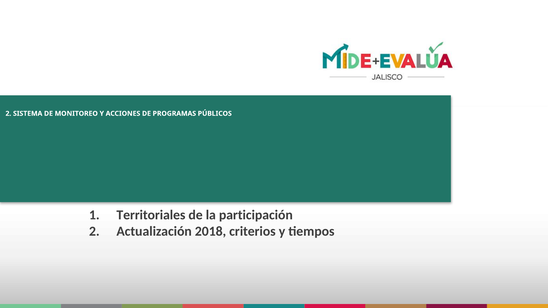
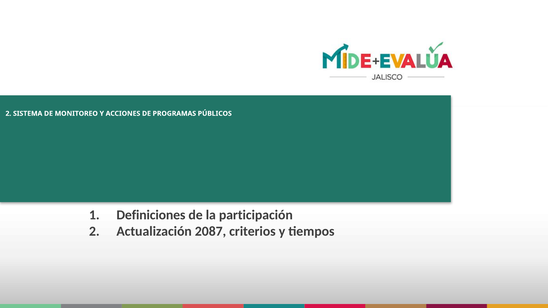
Territoriales: Territoriales -> Definiciones (151, 215)
2018: 2018 -> 2087 (211, 232)
